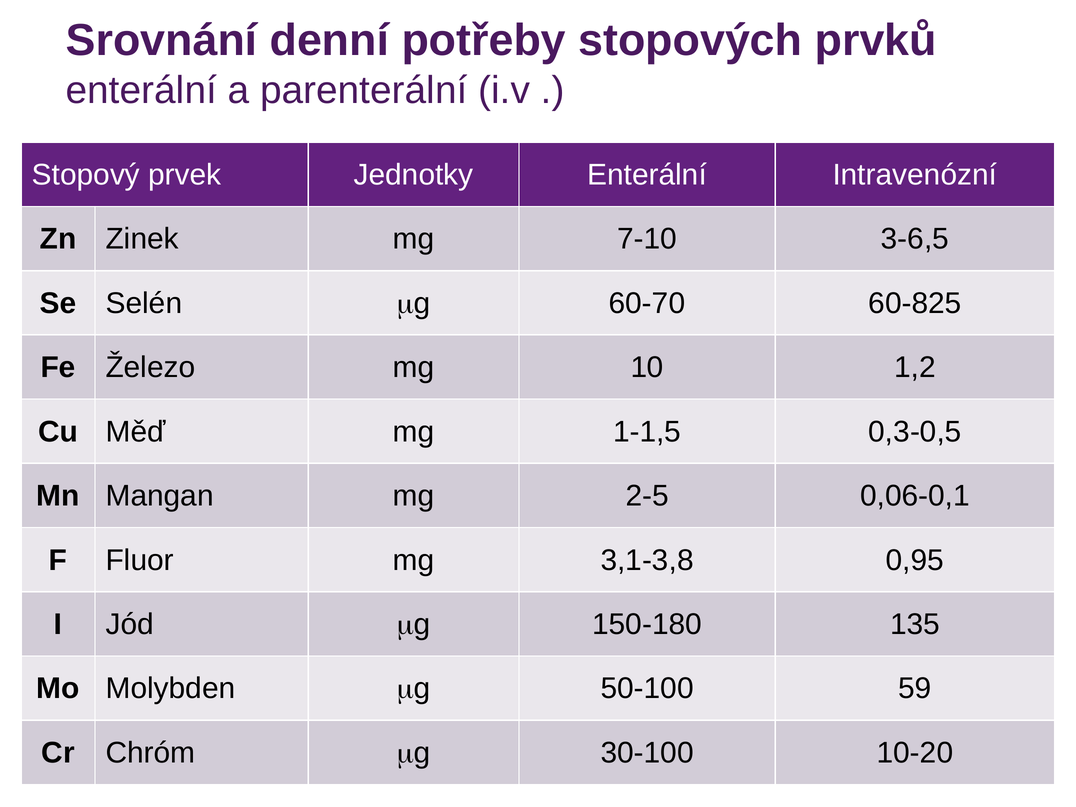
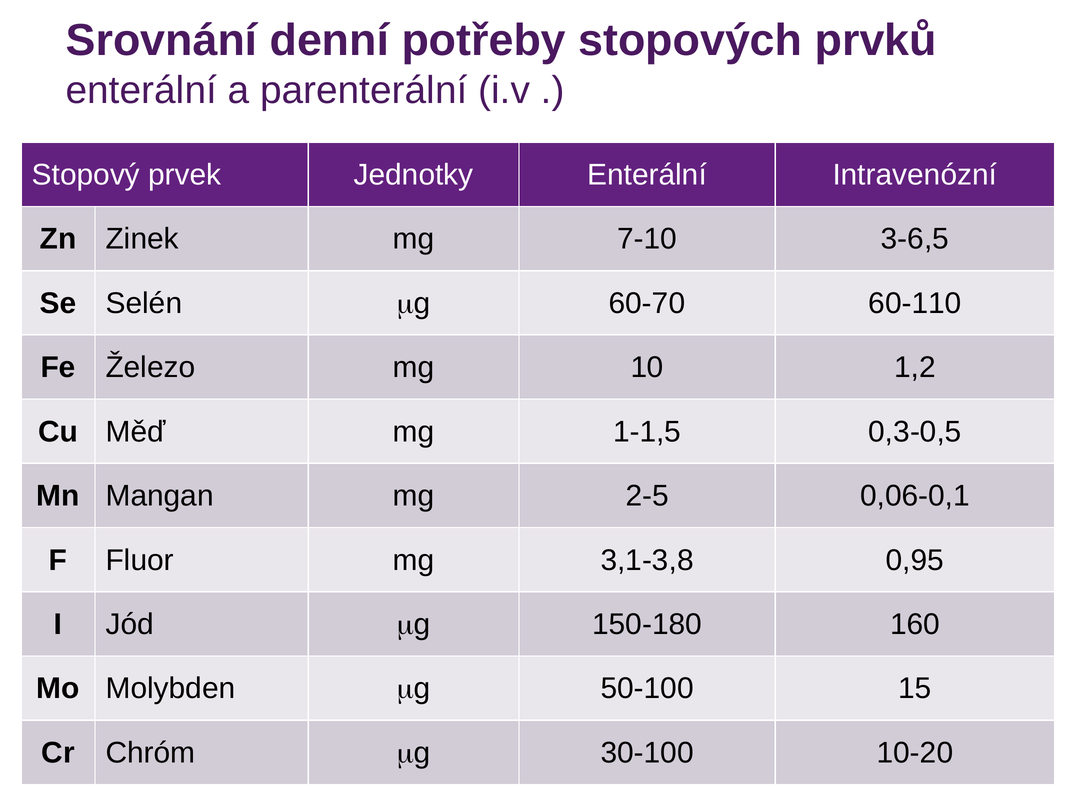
60-825: 60-825 -> 60-110 (915, 303)
135: 135 -> 160 (915, 624)
59: 59 -> 15 (915, 689)
